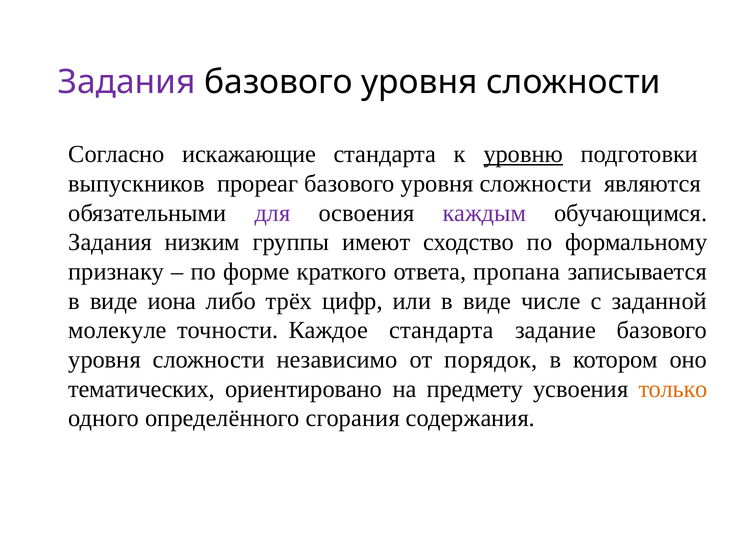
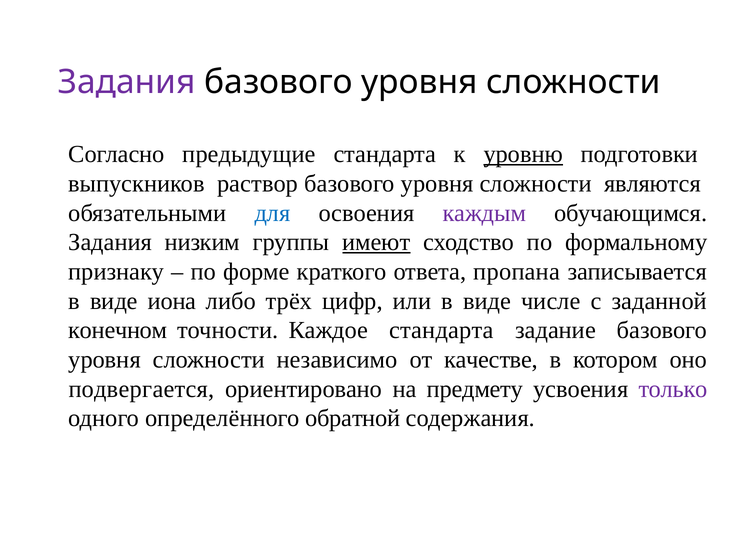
искажающие: искажающие -> предыдущие (249, 154)
прореаг: прореаг -> раствор (258, 184)
для colour: purple -> blue (272, 213)
имеют underline: none -> present (376, 242)
молекуле: молекуле -> конечном (118, 330)
порядок: порядок -> качестве (491, 360)
тематических: тематических -> подвергается (141, 389)
только colour: orange -> purple (673, 389)
сгорания: сгорания -> обратной (353, 418)
